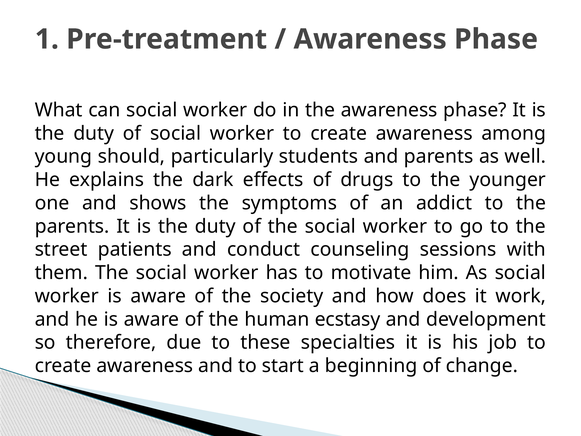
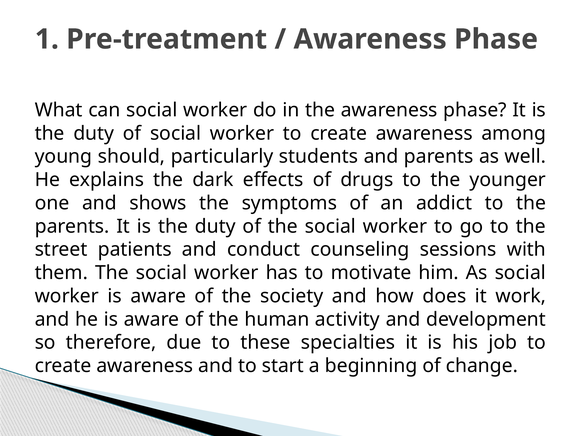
ecstasy: ecstasy -> activity (347, 319)
